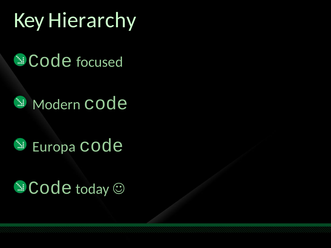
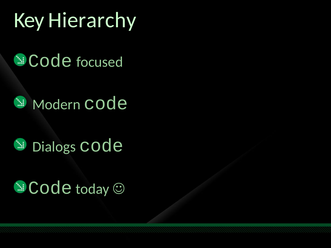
Europa: Europa -> Dialogs (54, 147)
